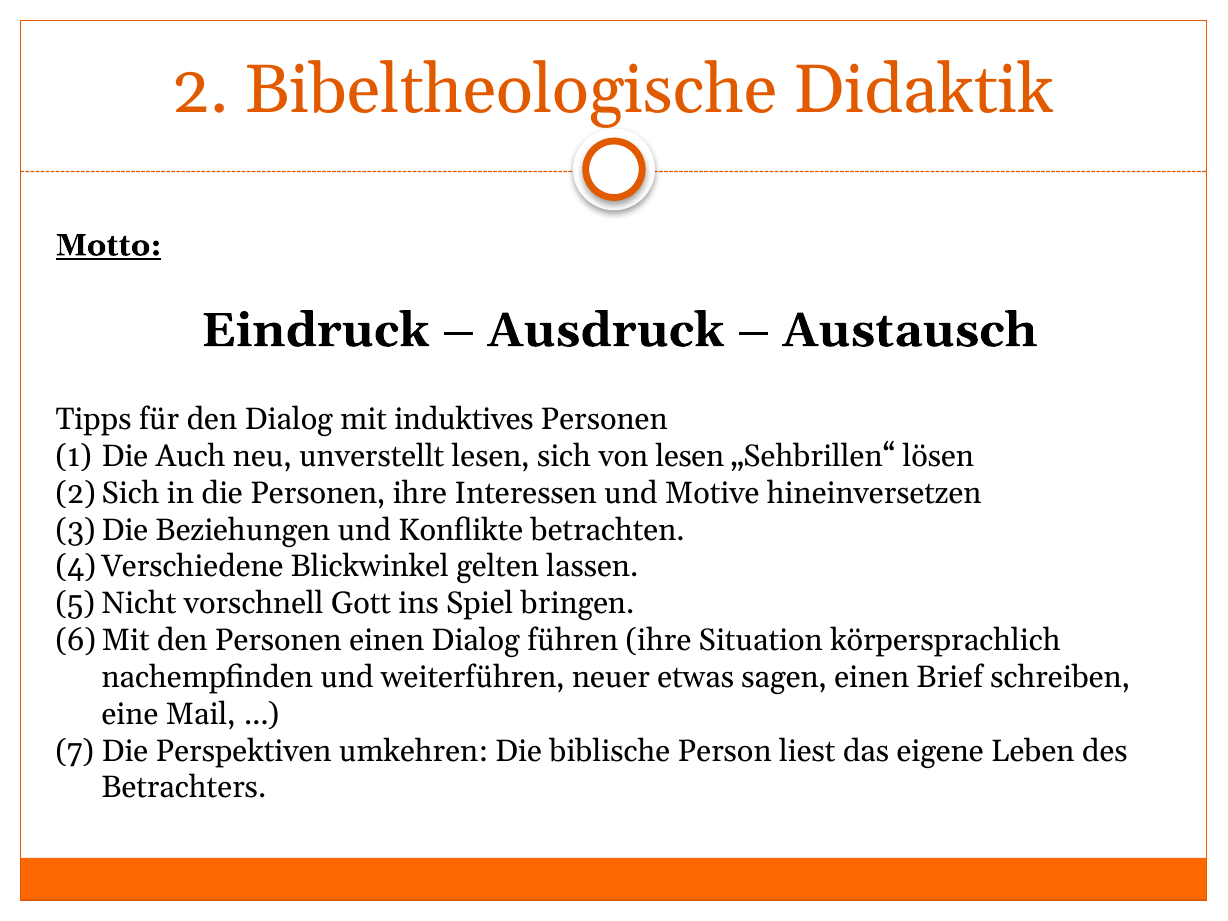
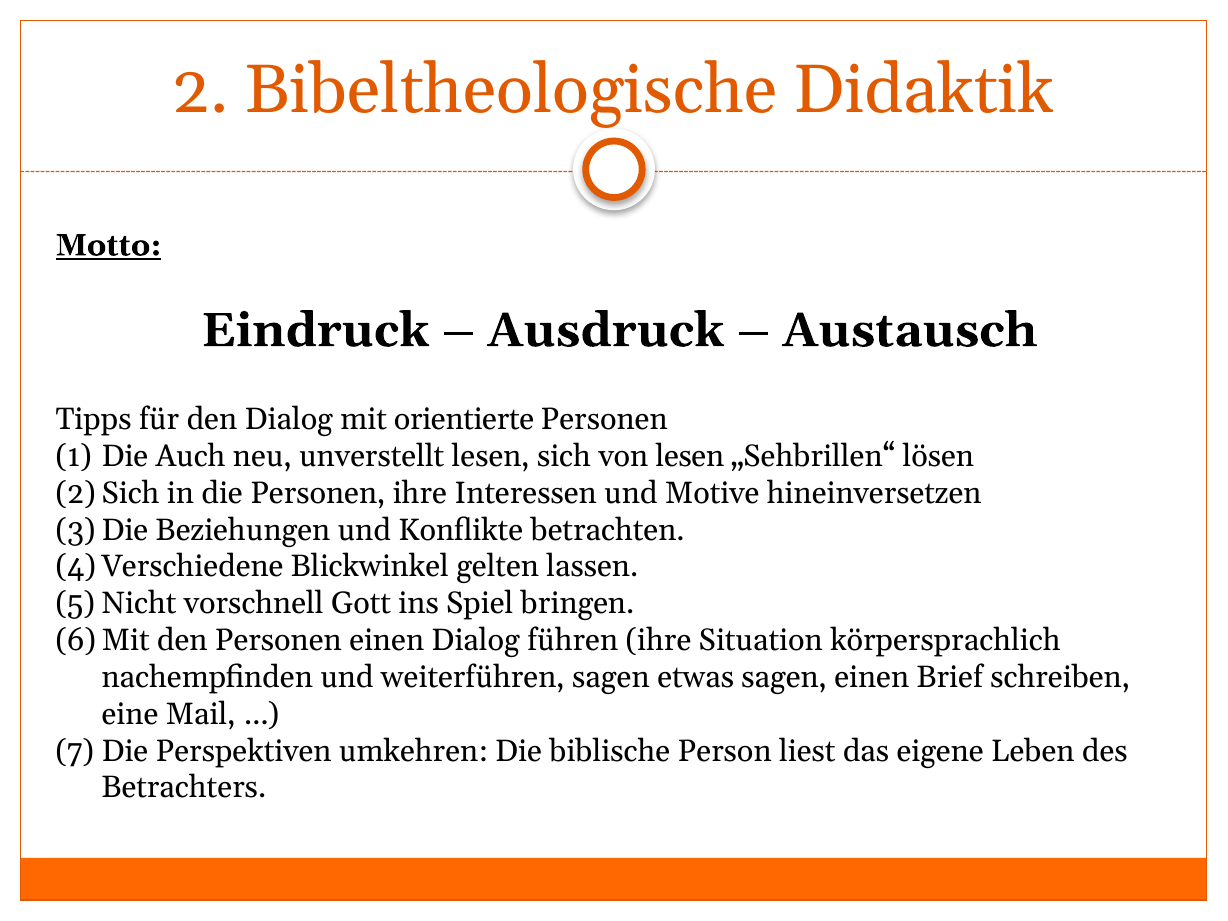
induktives: induktives -> orientierte (464, 419)
weiterführen neuer: neuer -> sagen (611, 677)
